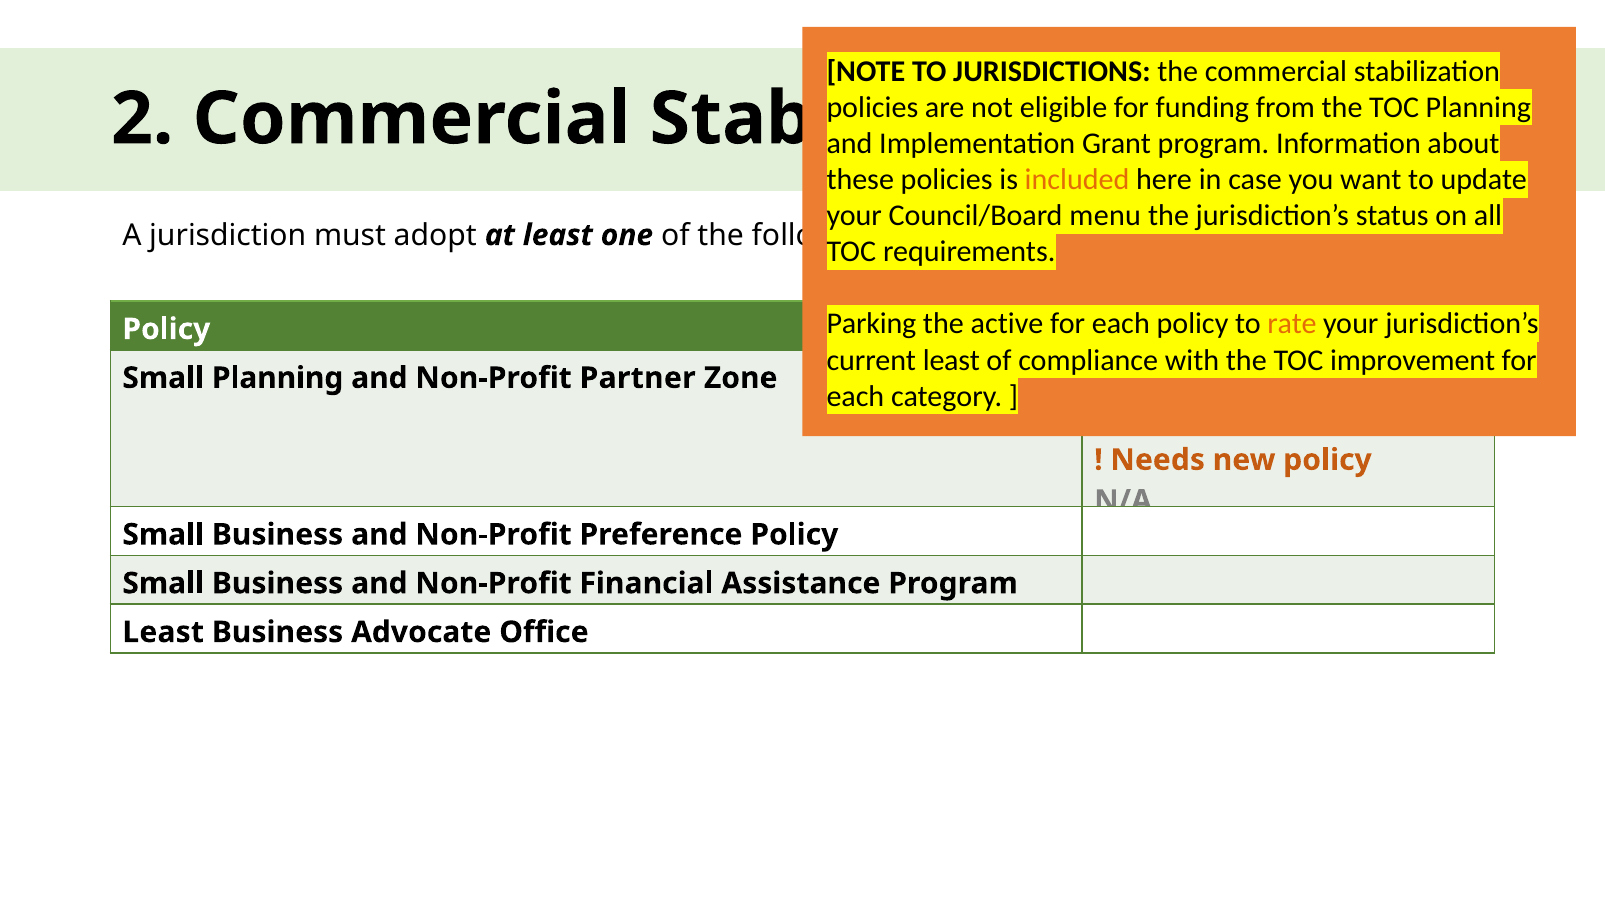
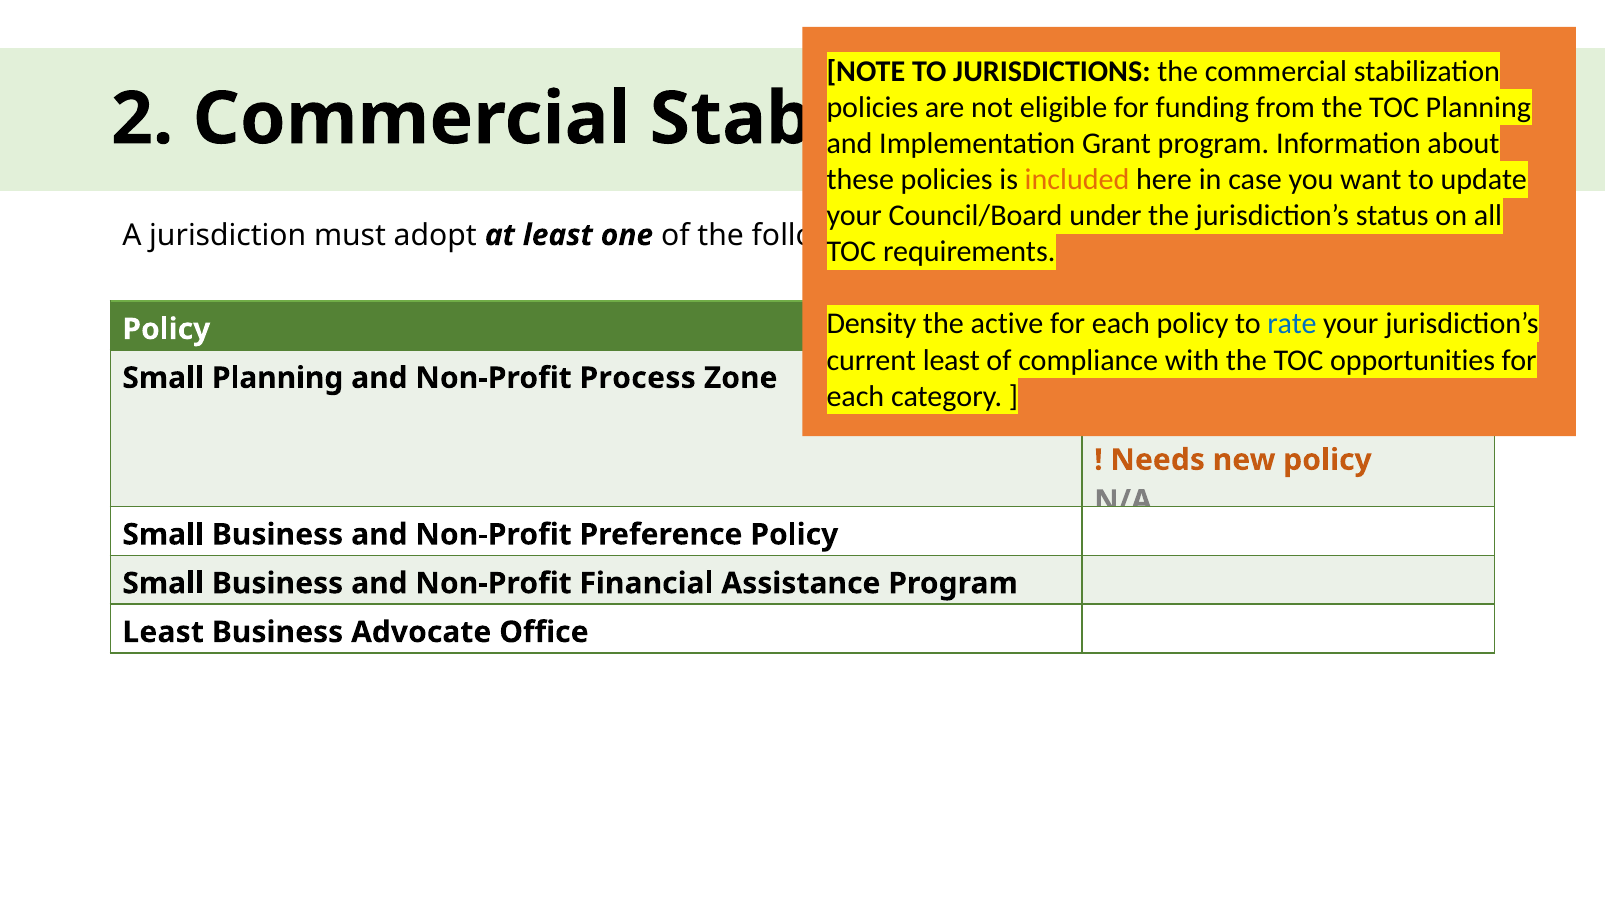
menu: menu -> under (1105, 216)
Parking: Parking -> Density (871, 324)
rate colour: orange -> blue (1292, 324)
improvement: improvement -> opportunities (1413, 360)
Partner: Partner -> Process (638, 378)
